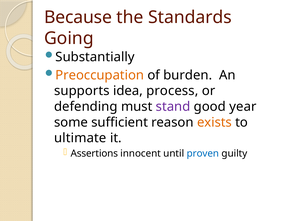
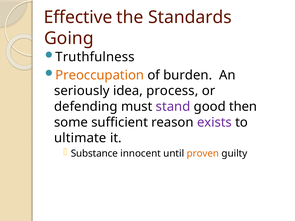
Because: Because -> Effective (78, 17)
Substantially: Substantially -> Truthfulness (95, 57)
supports: supports -> seriously (82, 91)
year: year -> then (243, 107)
exists colour: orange -> purple (214, 122)
Assertions: Assertions -> Substance (94, 154)
proven colour: blue -> orange (203, 154)
